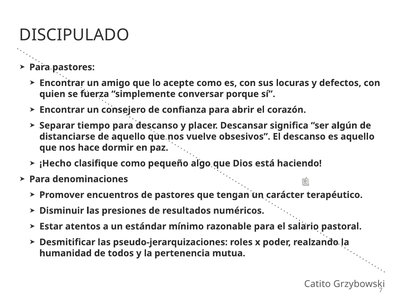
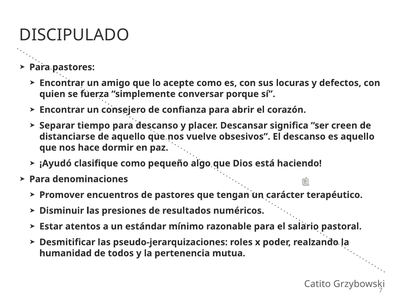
algún: algún -> creen (344, 126)
¡Hecho: ¡Hecho -> ¡Ayudó (56, 164)
